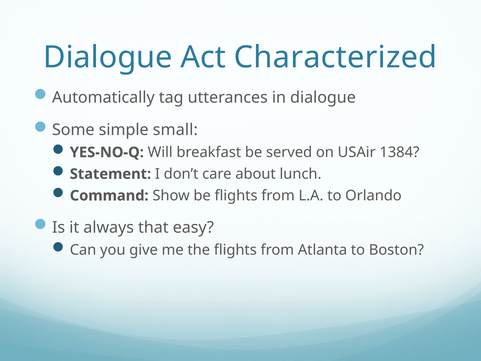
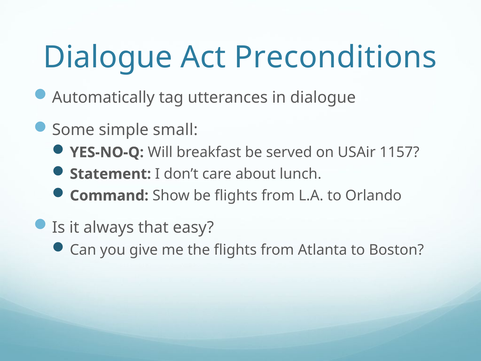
Characterized: Characterized -> Preconditions (336, 57)
1384: 1384 -> 1157 (399, 152)
